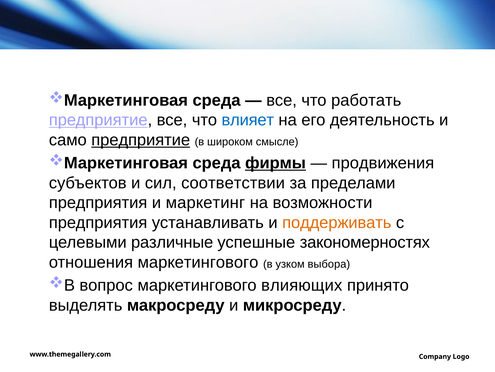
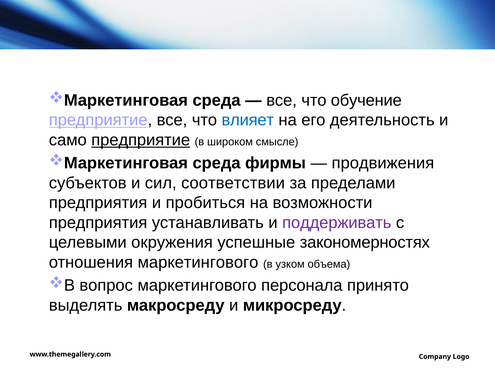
работать: работать -> обучение (366, 100)
фирмы underline: present -> none (276, 163)
маркетинг: маркетинг -> пробиться (205, 202)
поддерживать colour: orange -> purple (337, 222)
различные: различные -> окружения (172, 242)
выбора: выбора -> объема (329, 264)
влияющих: влияющих -> персонала (302, 285)
